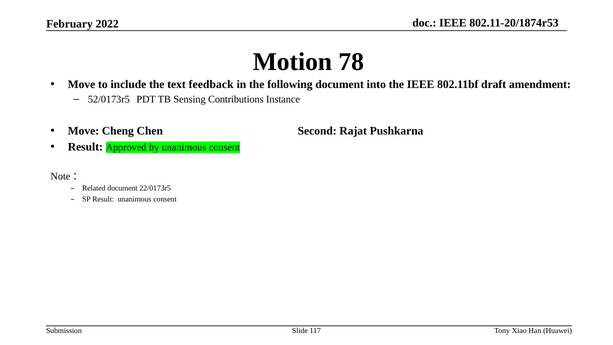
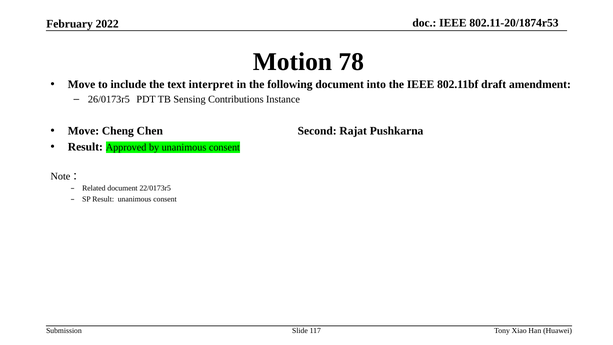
feedback: feedback -> interpret (211, 84)
52/0173r5: 52/0173r5 -> 26/0173r5 (109, 99)
